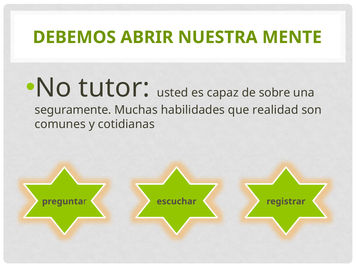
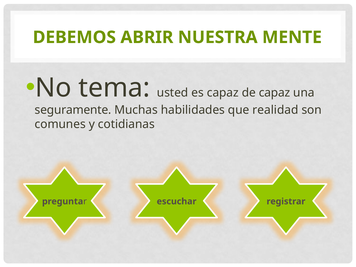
tutor: tutor -> tema (114, 88)
de sobre: sobre -> capaz (275, 93)
